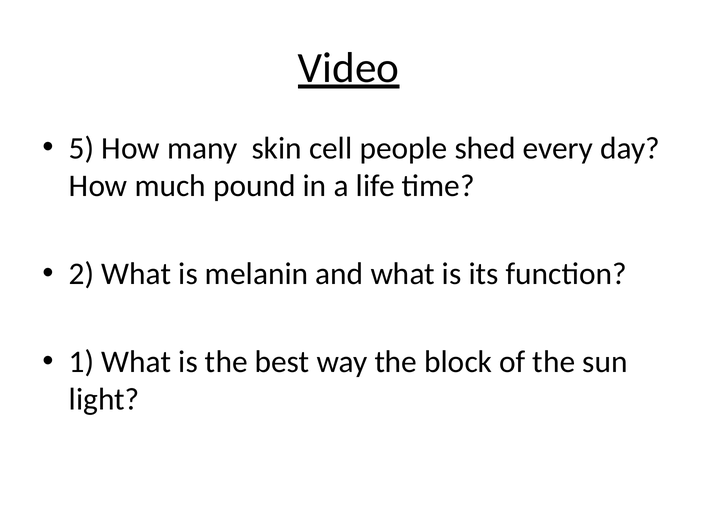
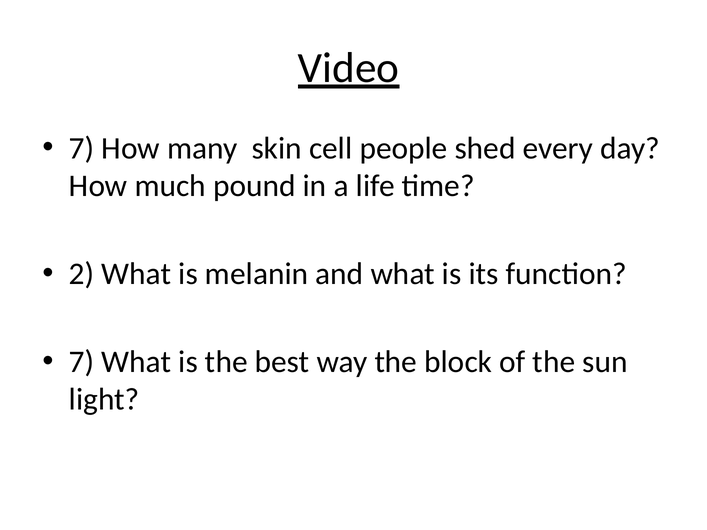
5: 5 -> 7 (82, 148)
1: 1 -> 7 (82, 362)
